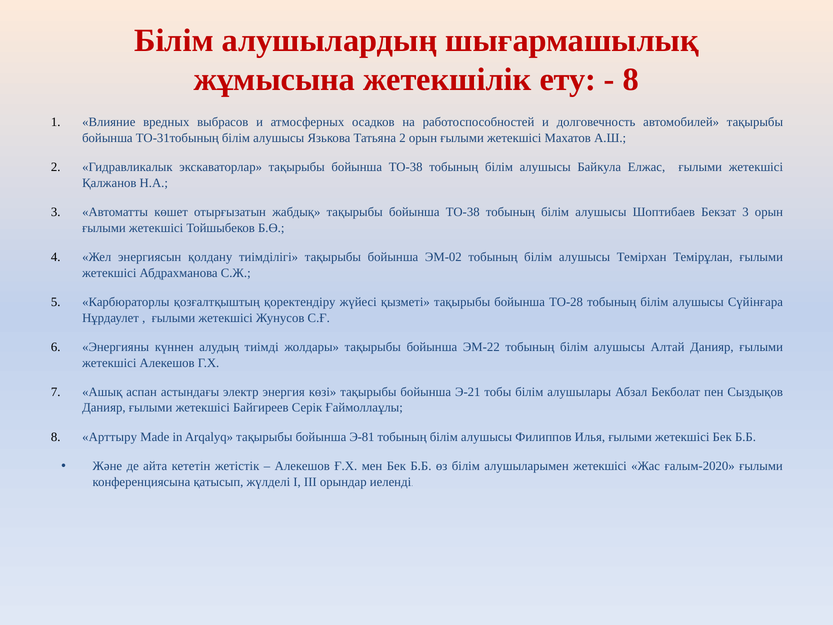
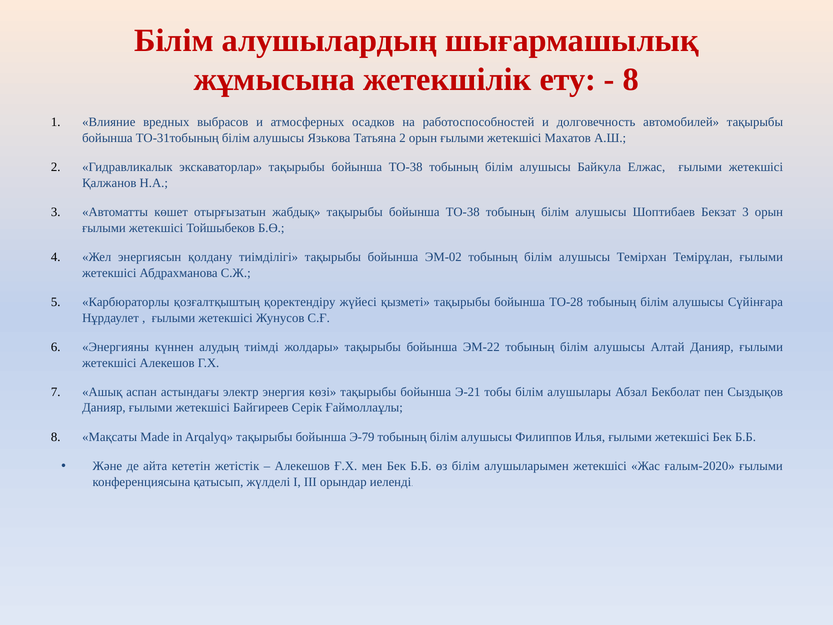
Арттыру: Арттыру -> Мақсаты (110, 437)
Э-81: Э-81 -> Э-79 (362, 437)
